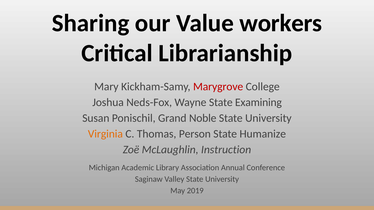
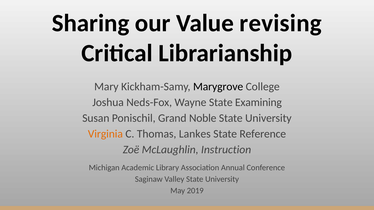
workers: workers -> revising (281, 23)
Marygrove colour: red -> black (218, 87)
Person: Person -> Lankes (195, 134)
Humanize: Humanize -> Reference (263, 134)
